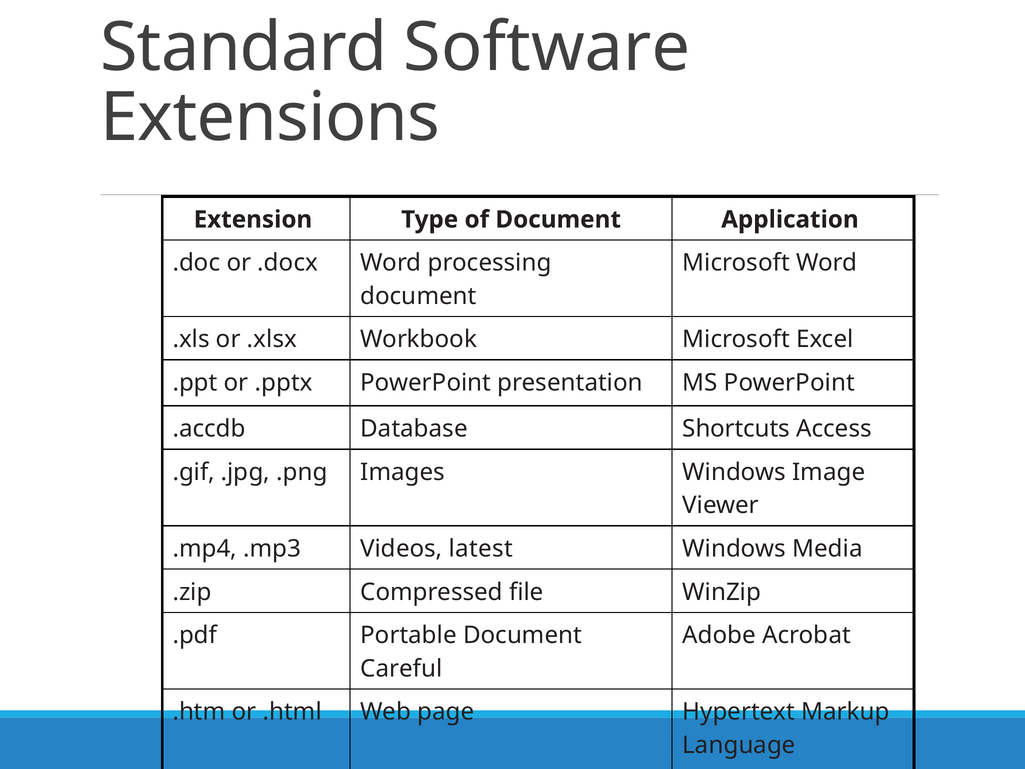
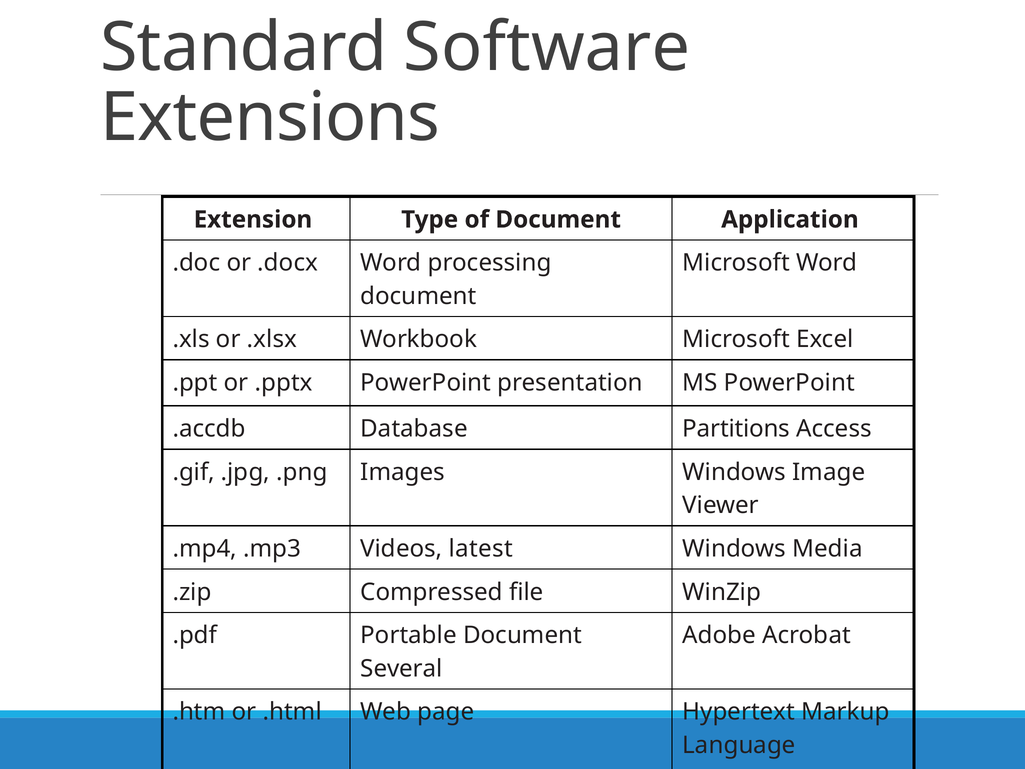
Shortcuts: Shortcuts -> Partitions (736, 429)
Careful: Careful -> Several (401, 668)
